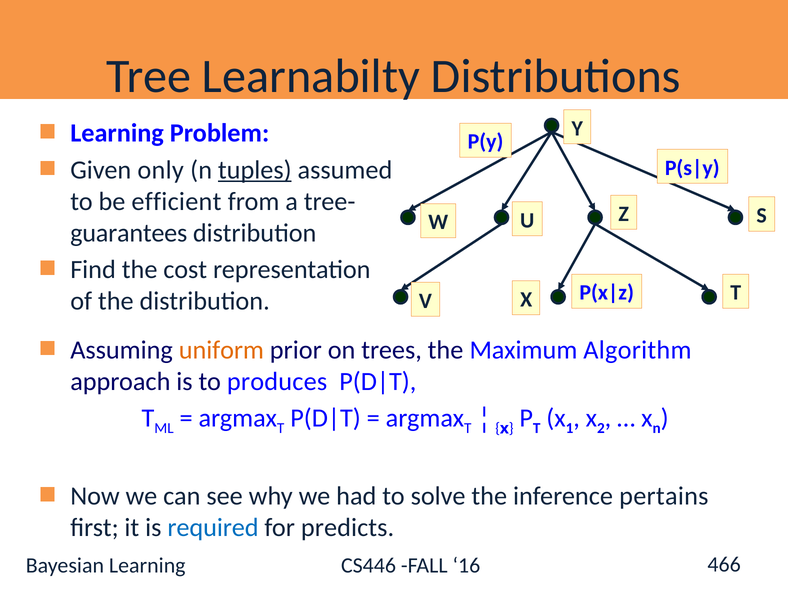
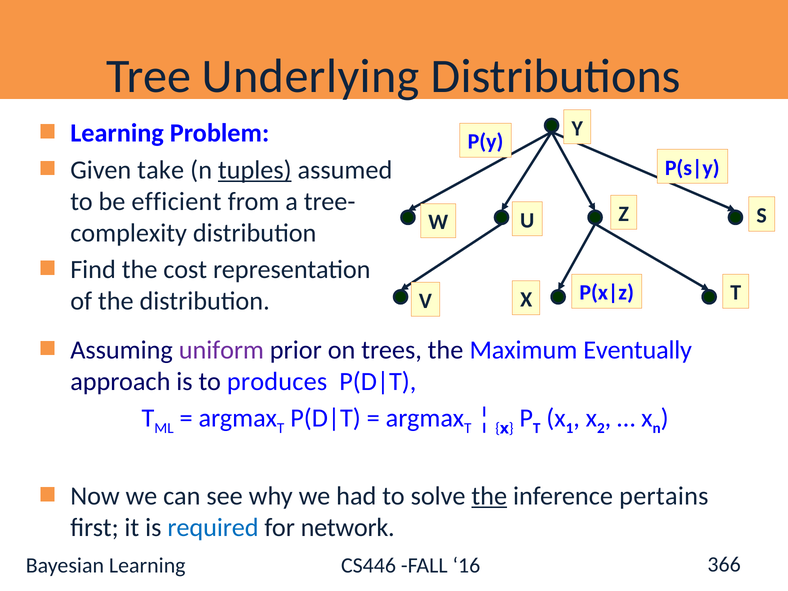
Learnabilty: Learnabilty -> Underlying (311, 76)
only: only -> take (161, 170)
guarantees: guarantees -> complexity (129, 233)
uniform colour: orange -> purple (221, 350)
Algorithm: Algorithm -> Eventually (638, 350)
the underline: none -> present (489, 496)
predicts: predicts -> network (348, 528)
466: 466 -> 366 (724, 565)
